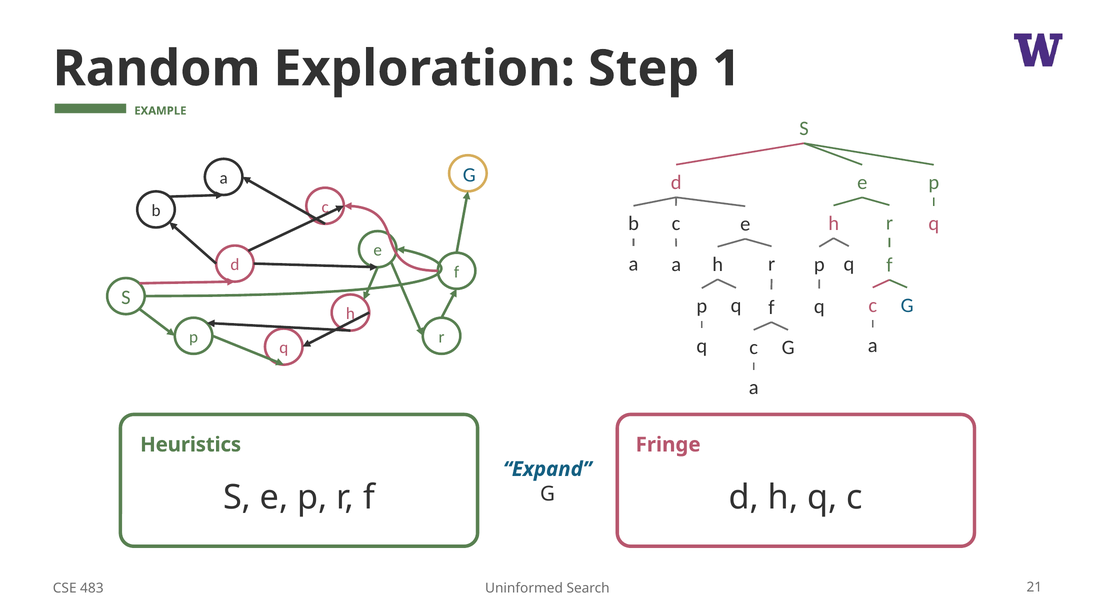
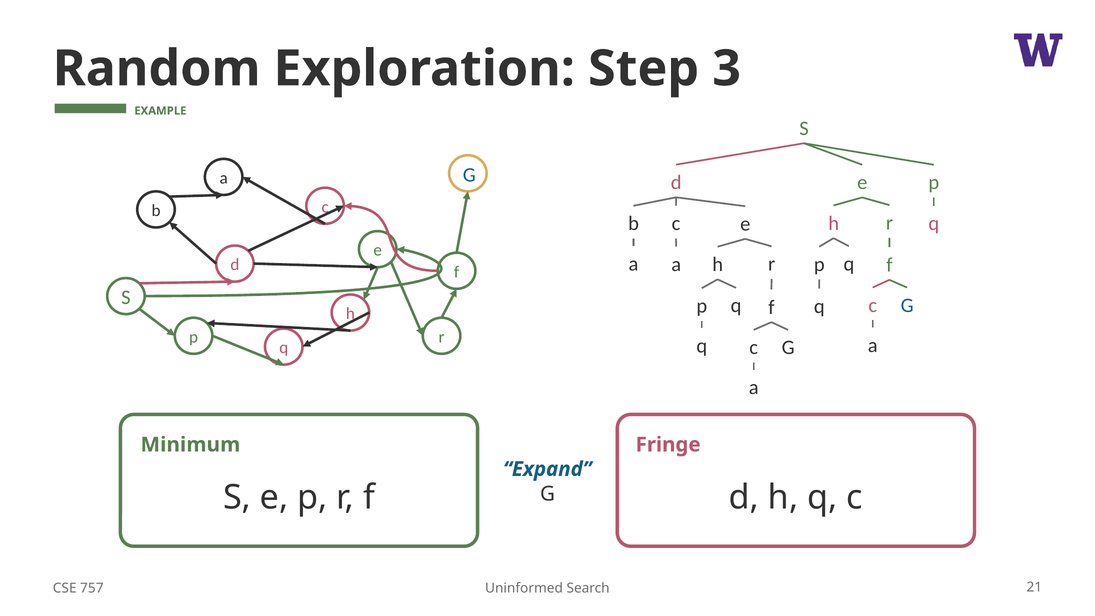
1: 1 -> 3 (727, 69)
Heuristics: Heuristics -> Minimum (190, 445)
483: 483 -> 757 (92, 588)
